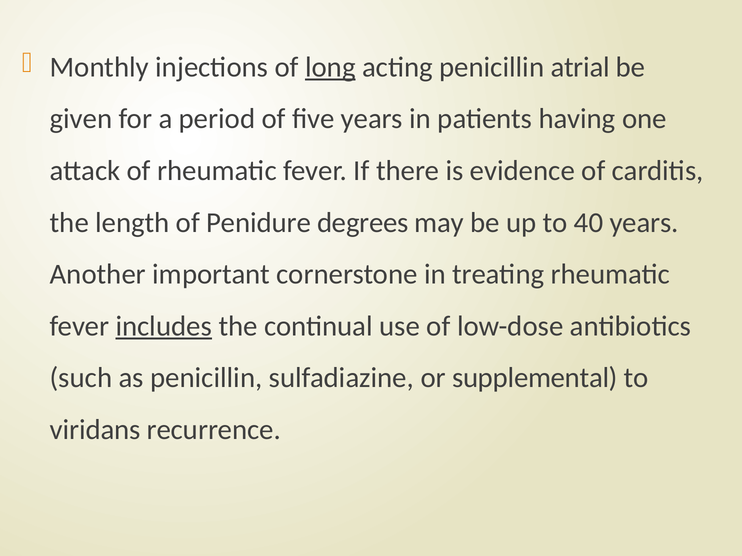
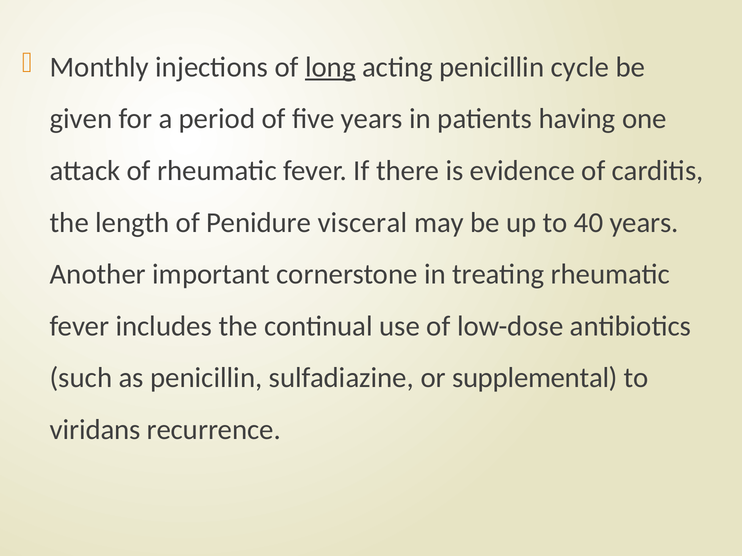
atrial: atrial -> cycle (580, 67)
degrees: degrees -> visceral (362, 223)
includes underline: present -> none (164, 326)
